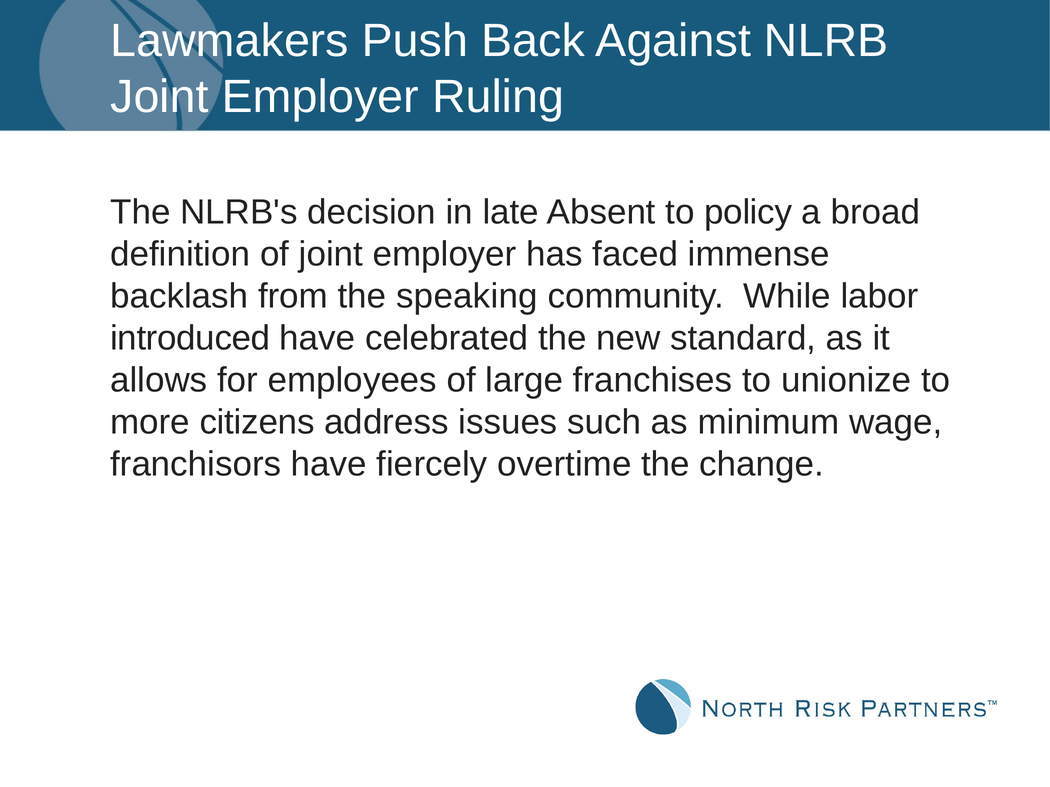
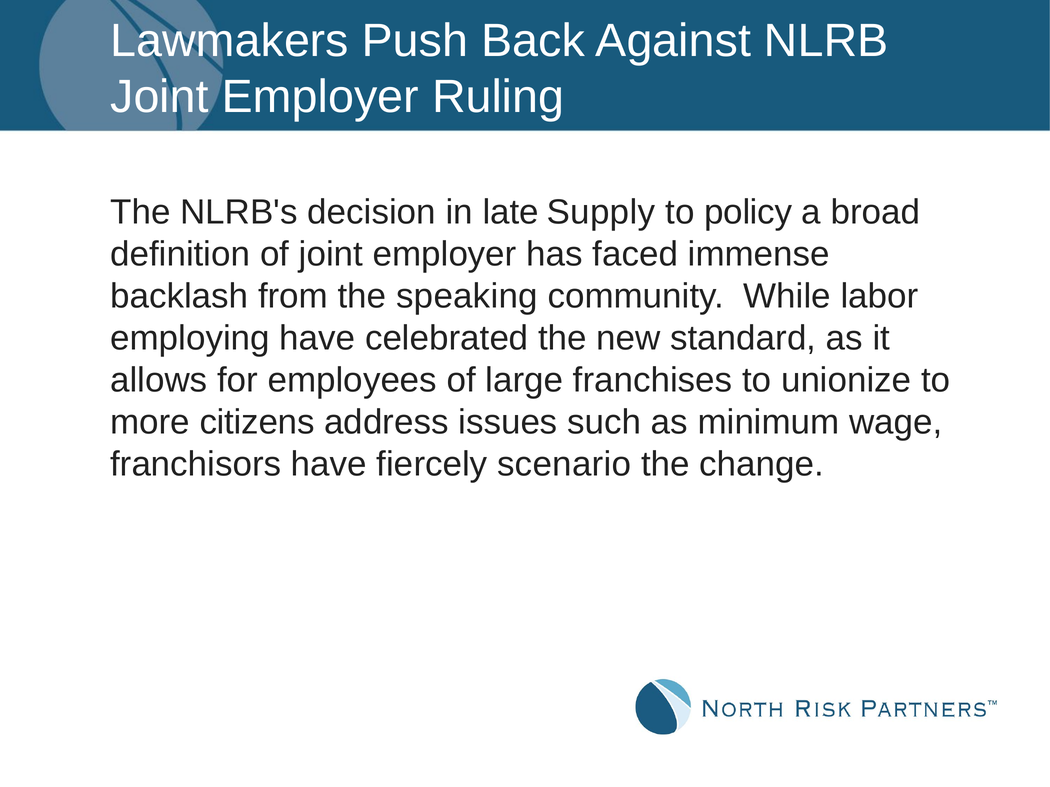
Absent: Absent -> Supply (601, 212)
introduced: introduced -> employing (190, 338)
overtime: overtime -> scenario (564, 464)
